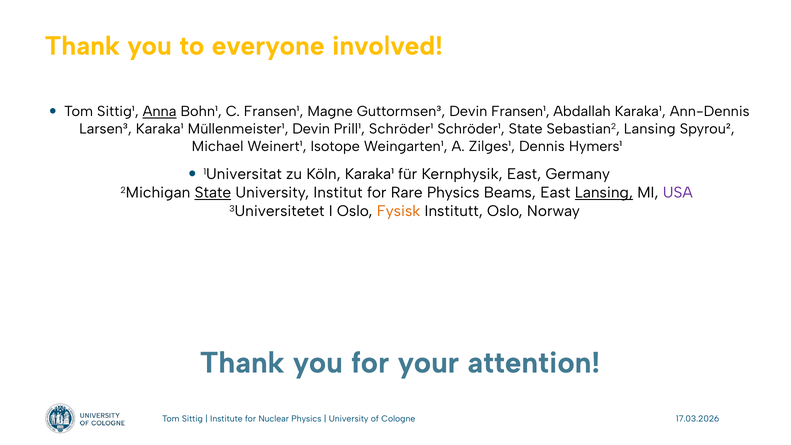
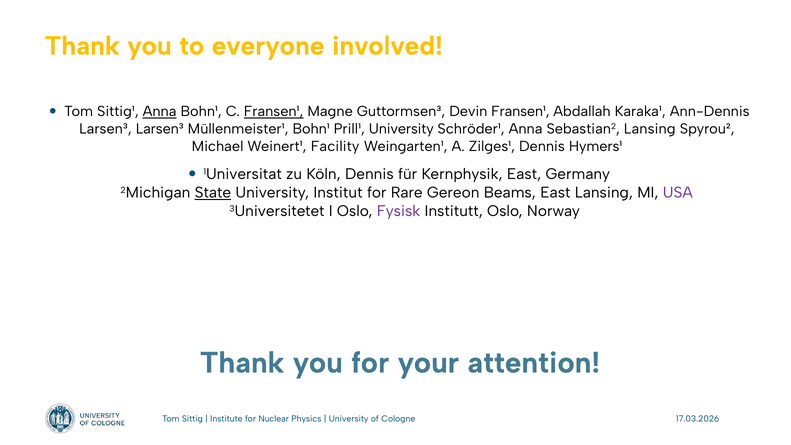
Fransen¹ underline: none -> present (274, 112)
Larsen³ Karaka¹: Karaka¹ -> Larsen³ (160, 129)
Müllenmeister¹ Devin: Devin -> Bohn¹ (311, 129)
Prill¹ Schröder¹: Schröder¹ -> University (401, 129)
Schröder¹ State: State -> Anna (526, 129)
Isotope: Isotope -> Facility (335, 146)
Köln Karaka¹: Karaka¹ -> Dennis (369, 174)
Rare Physics: Physics -> Gereon (453, 193)
Lansing underline: present -> none (604, 193)
Fysisk colour: orange -> purple (399, 211)
